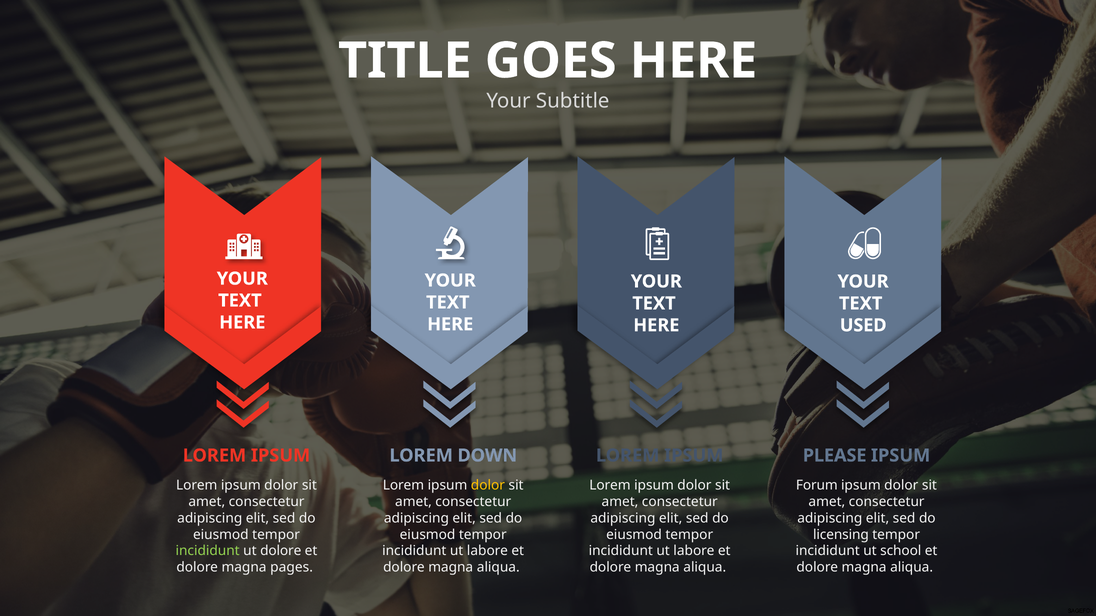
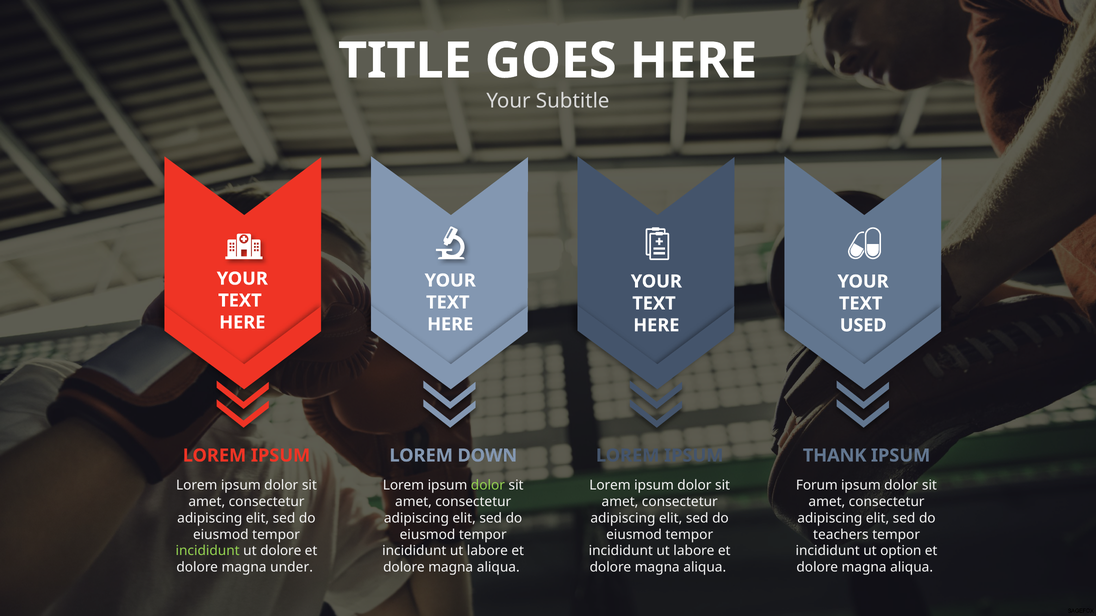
PLEASE: PLEASE -> THANK (835, 456)
dolor colour: yellow -> light green (488, 486)
licensing: licensing -> teachers (841, 535)
school: school -> option (901, 551)
pages: pages -> under (292, 568)
